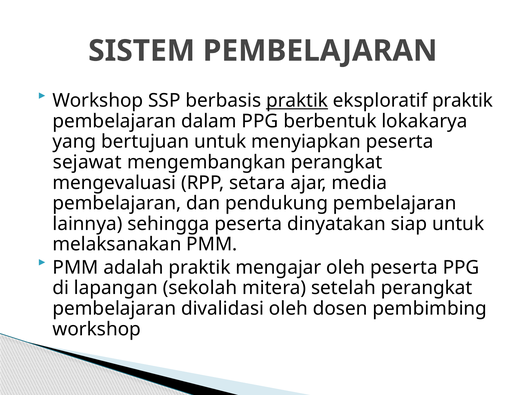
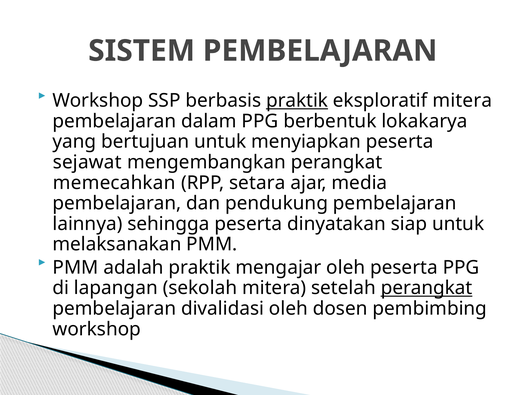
eksploratif praktik: praktik -> mitera (462, 101)
mengevaluasi: mengevaluasi -> memecahkan (114, 183)
perangkat underline: none -> present (427, 288)
